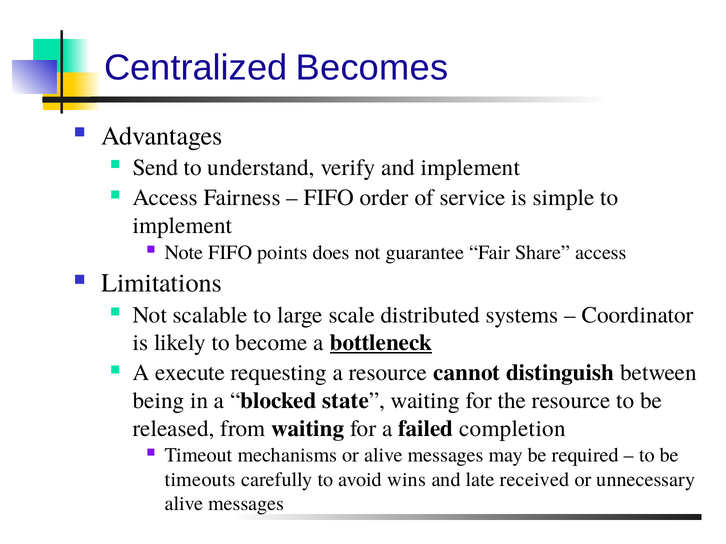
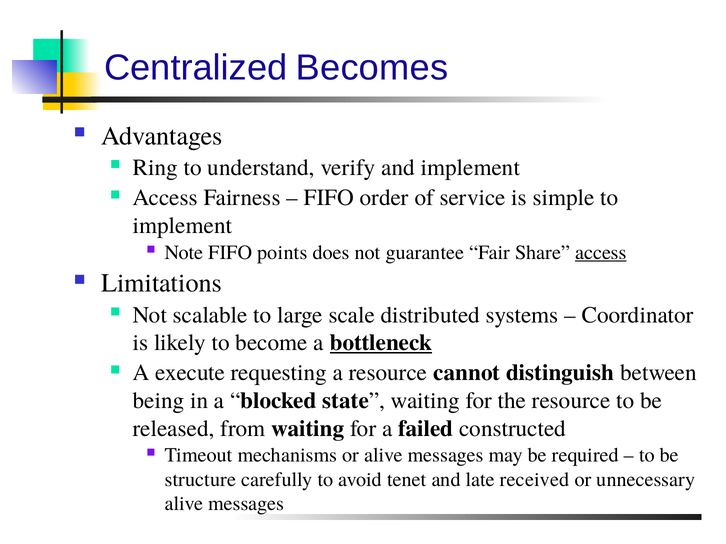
Send: Send -> Ring (155, 168)
access underline: none -> present (601, 253)
completion: completion -> constructed (513, 429)
timeouts: timeouts -> structure (200, 480)
wins: wins -> tenet (407, 480)
